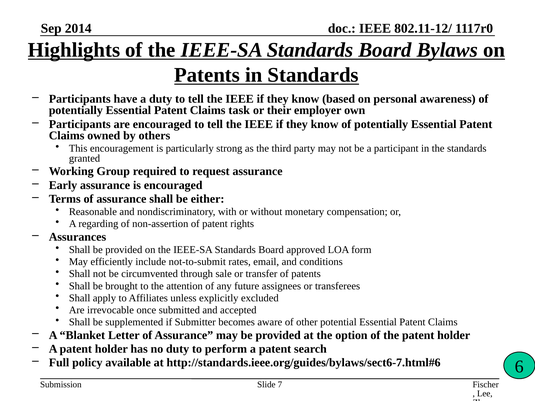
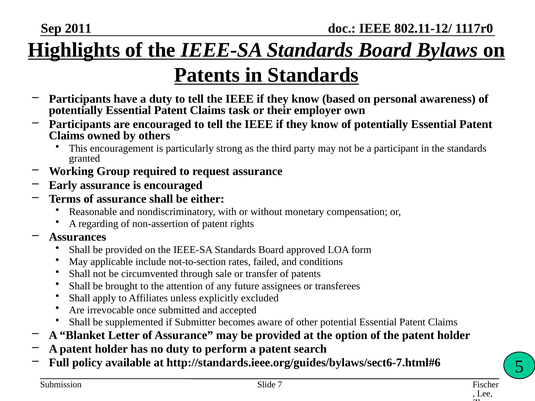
2014: 2014 -> 2011 (78, 29)
efficiently: efficiently -> applicable (112, 262)
not-to-submit: not-to-submit -> not-to-section (197, 262)
email: email -> failed (266, 262)
6: 6 -> 5 (519, 367)
